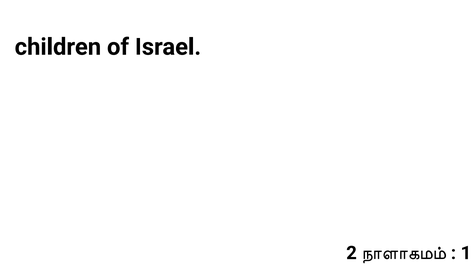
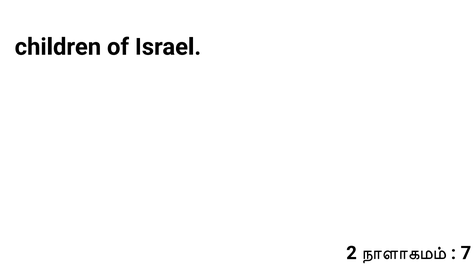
1: 1 -> 7 (466, 253)
